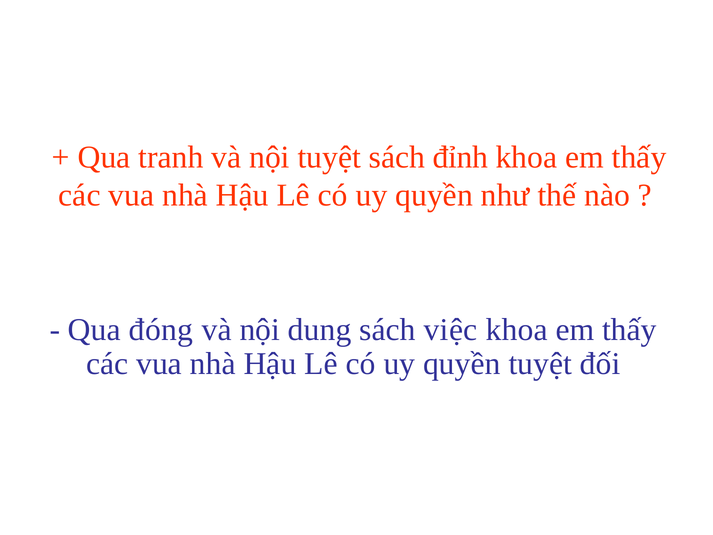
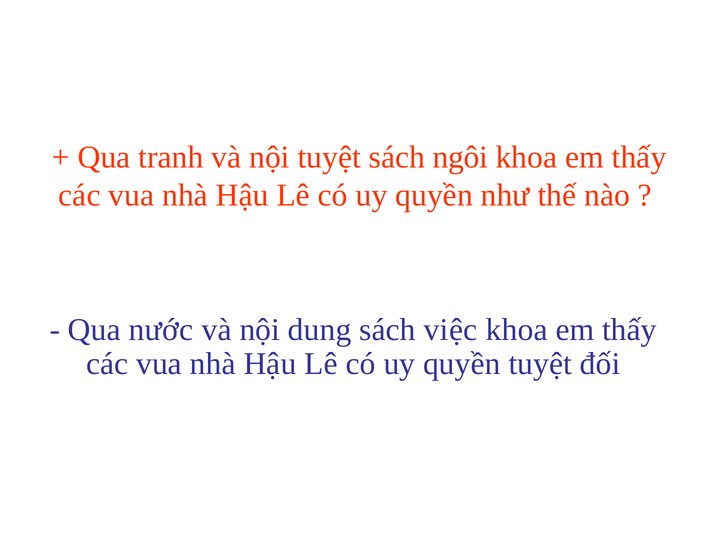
đỉnh: đỉnh -> ngôi (461, 157)
đóng: đóng -> nước (161, 329)
